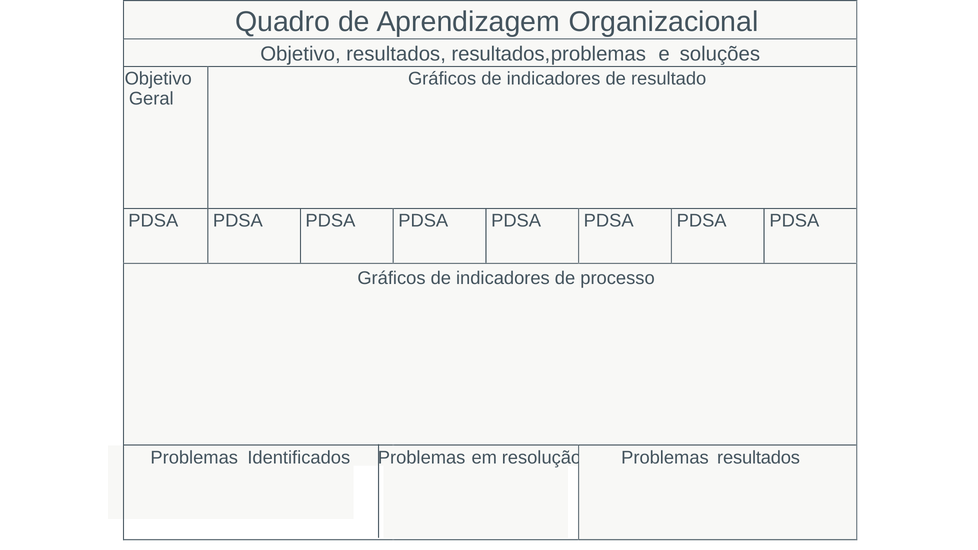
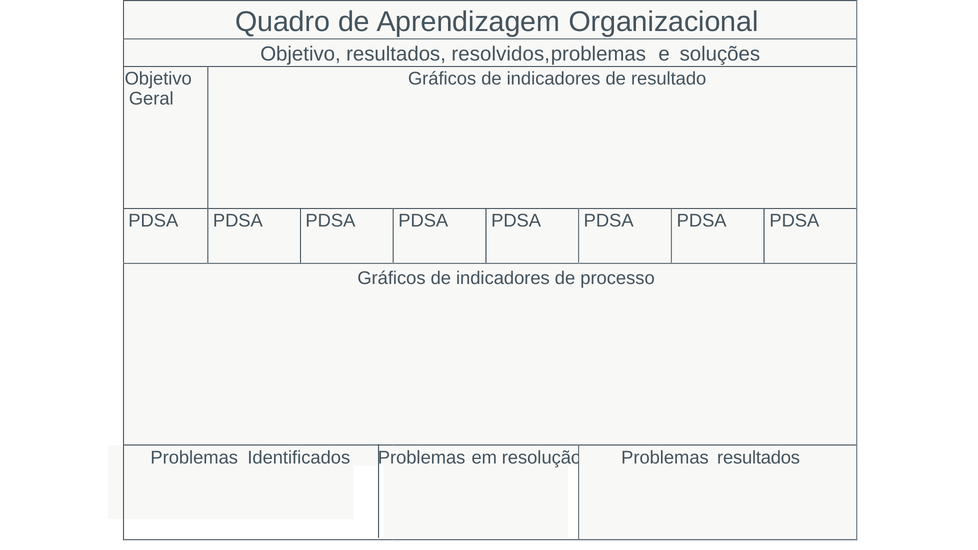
resultados resultados: resultados -> resolvidos (501, 54)
